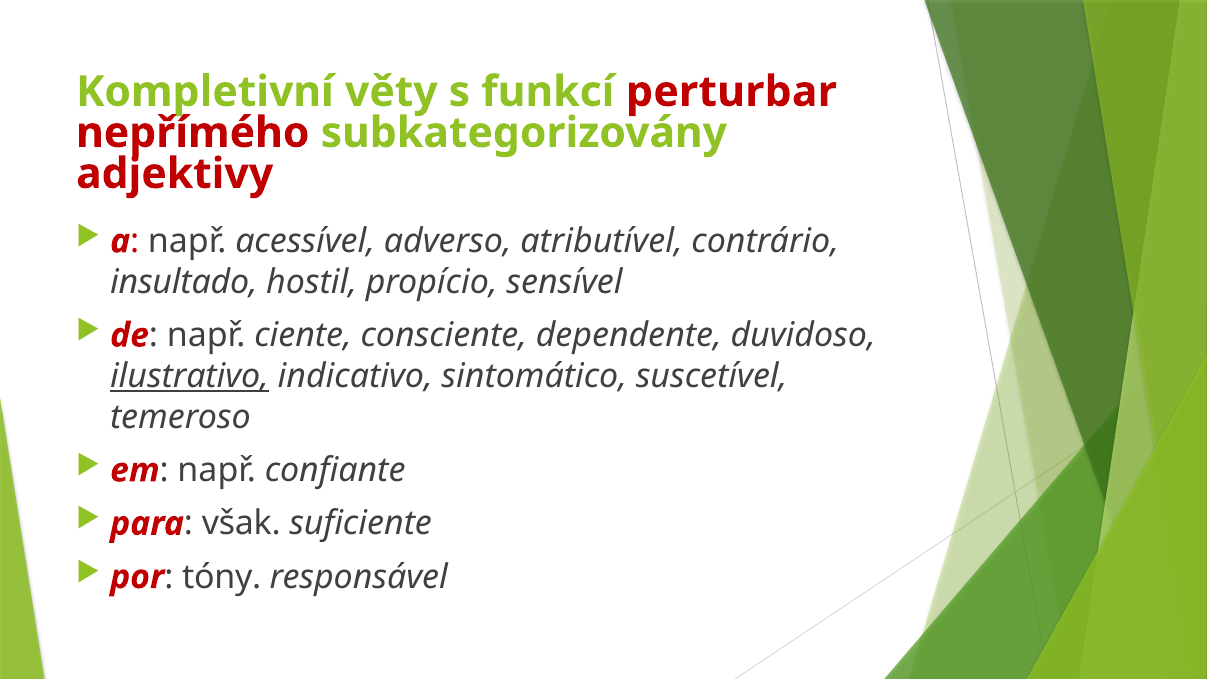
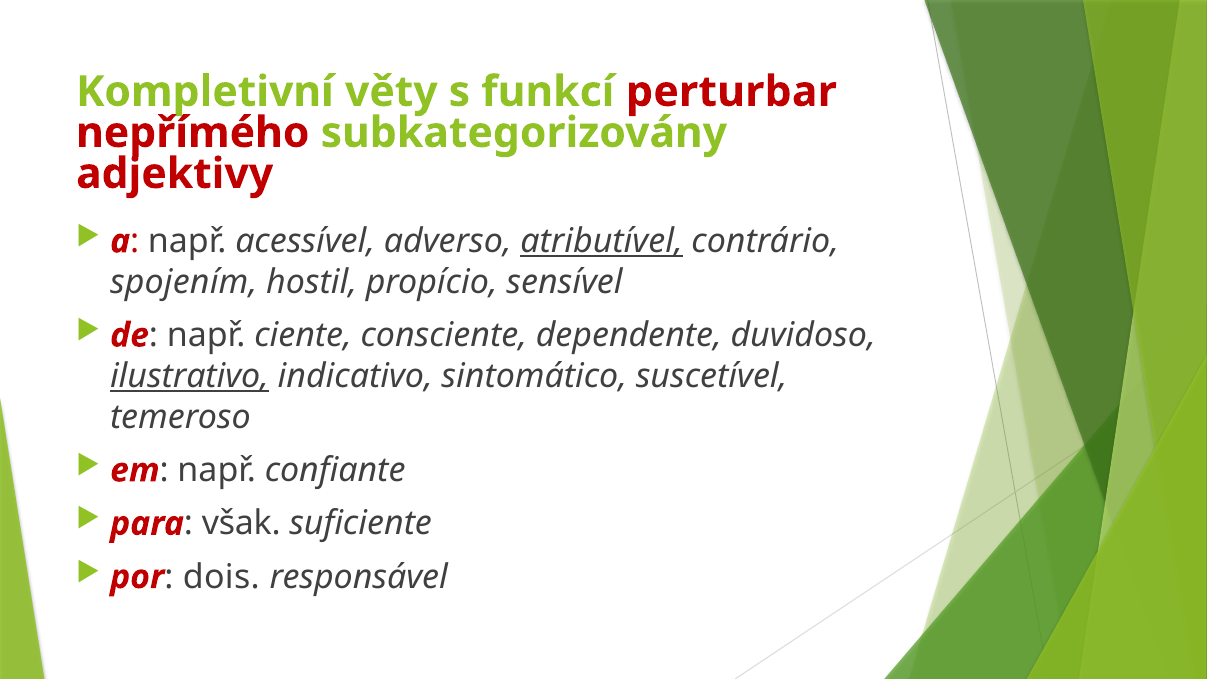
atributível underline: none -> present (602, 241)
insultado: insultado -> spojením (184, 282)
tóny: tóny -> dois (221, 577)
